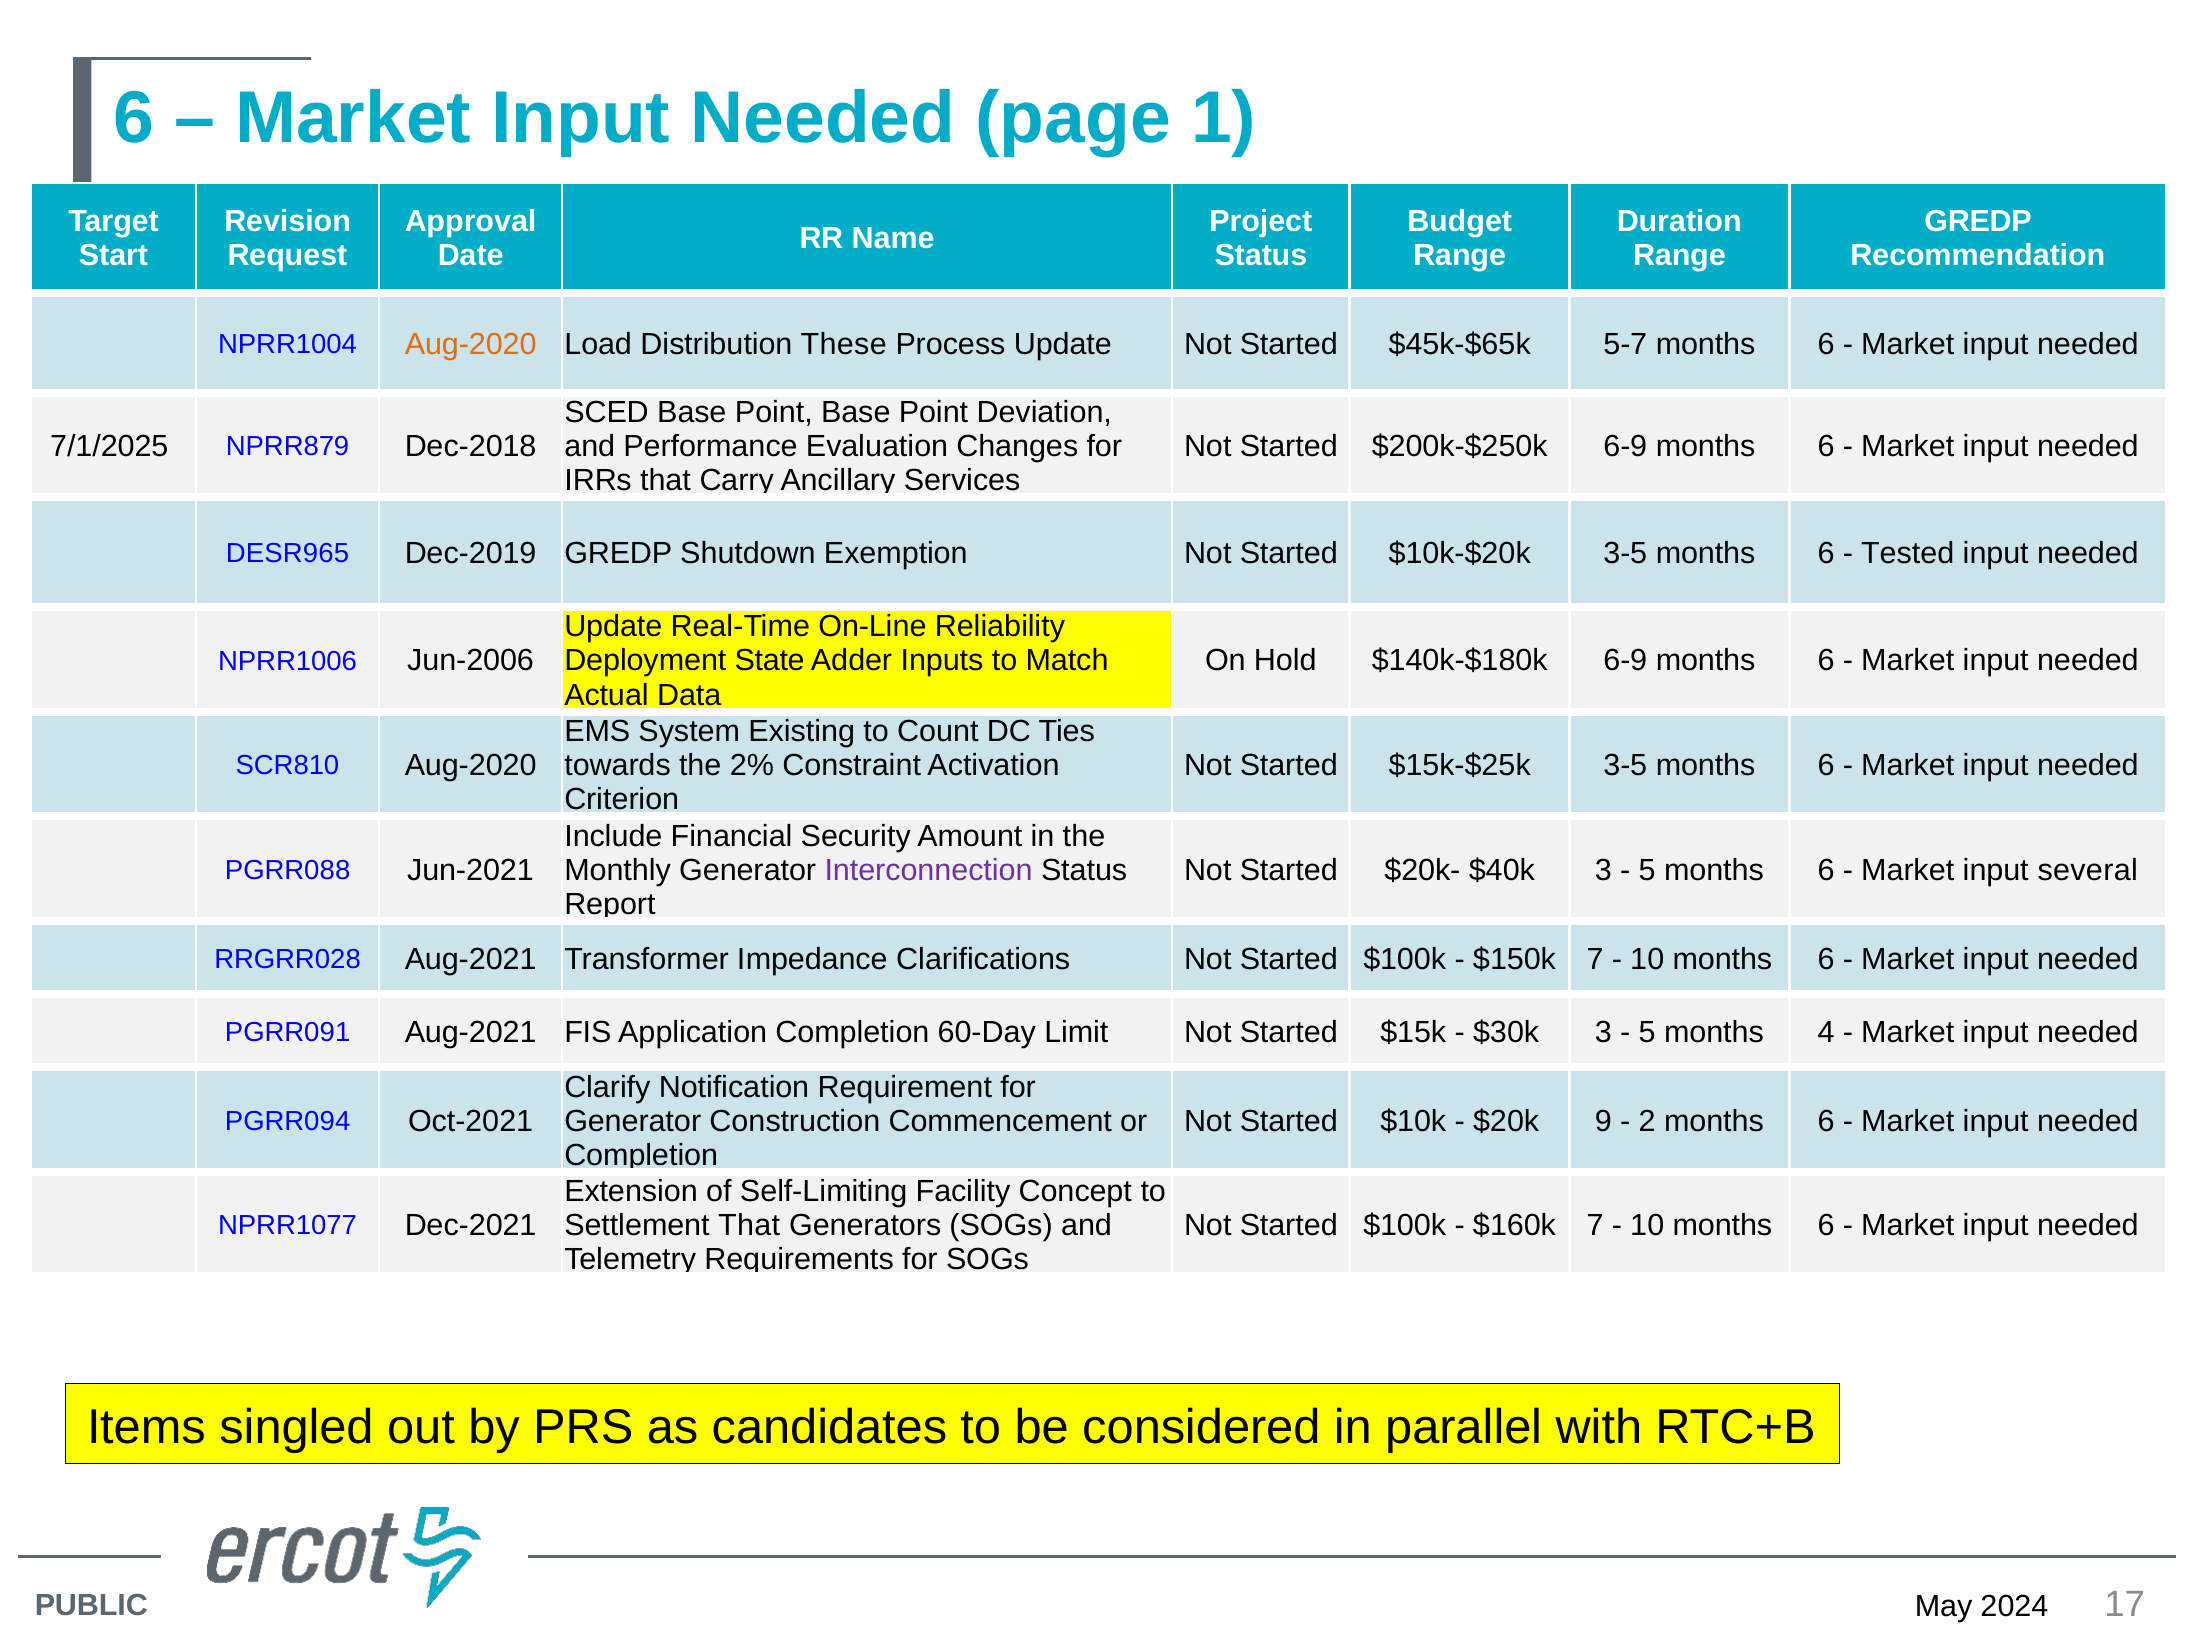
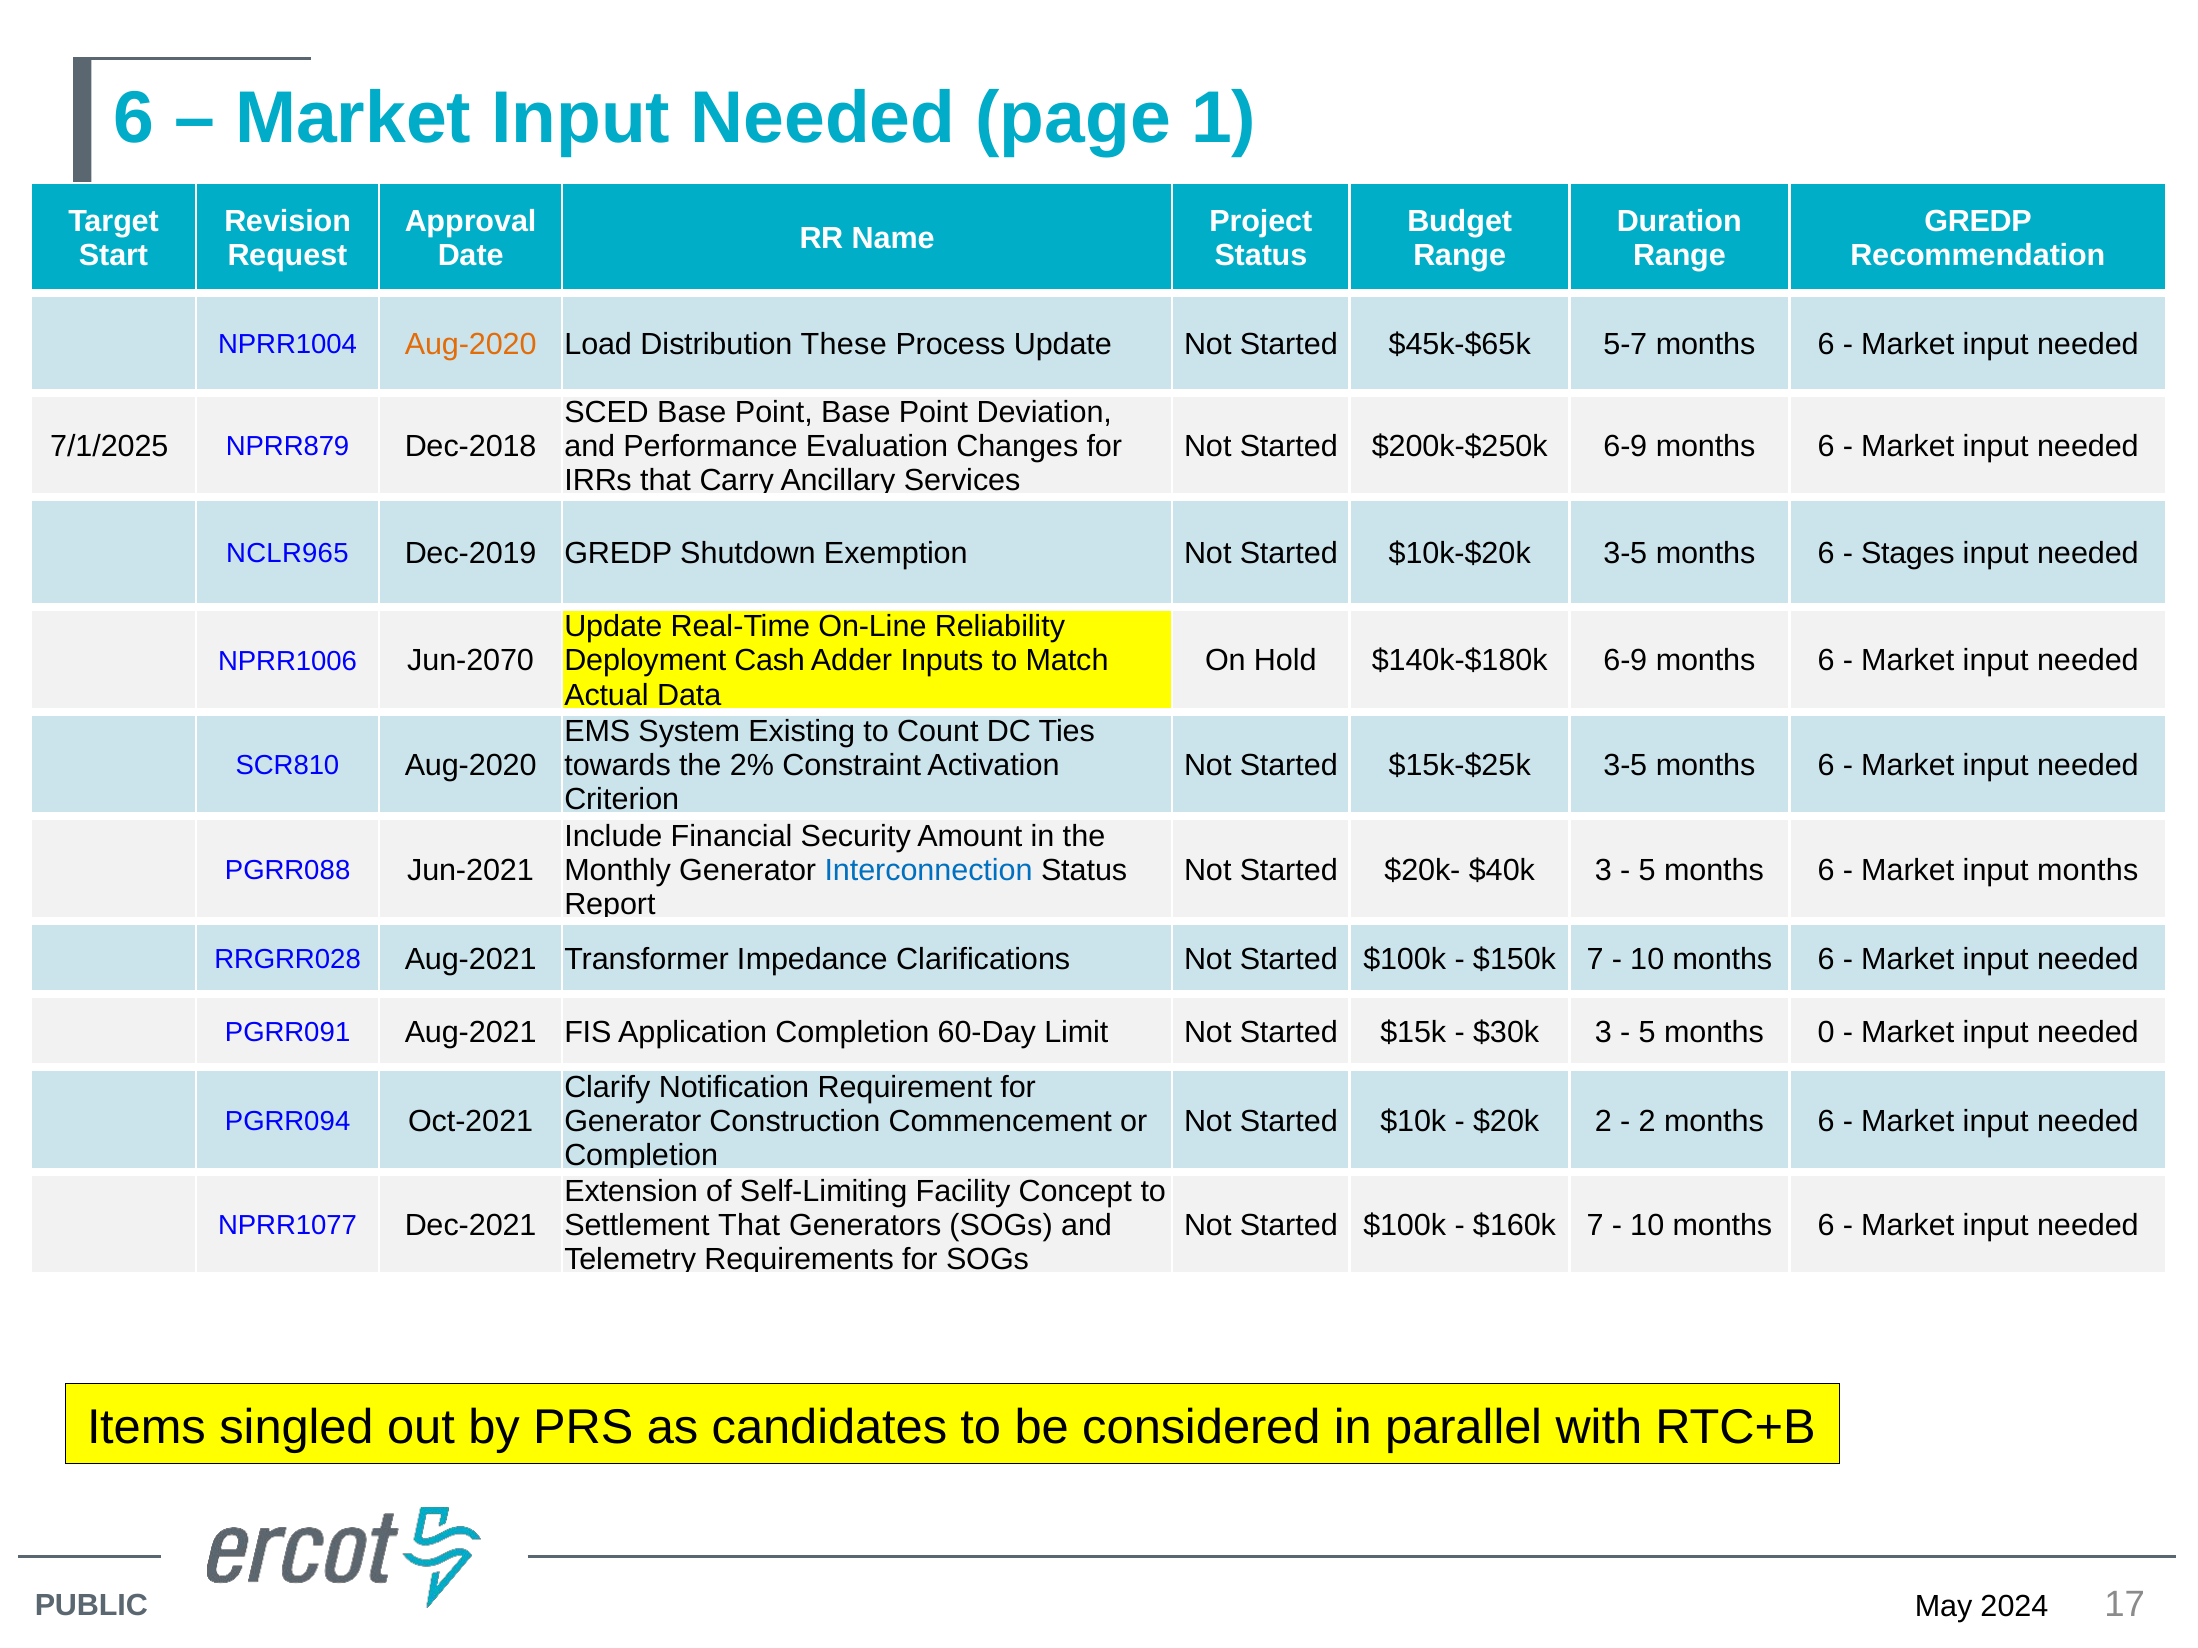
DESR965: DESR965 -> NCLR965 (287, 554)
Tested: Tested -> Stages (1908, 554)
State: State -> Cash (770, 661)
Jun-2006: Jun-2006 -> Jun-2070 (471, 661)
Interconnection colour: purple -> blue (929, 870)
input several: several -> months (2088, 870)
4: 4 -> 0 (1826, 1032)
$20k 9: 9 -> 2 (1603, 1121)
